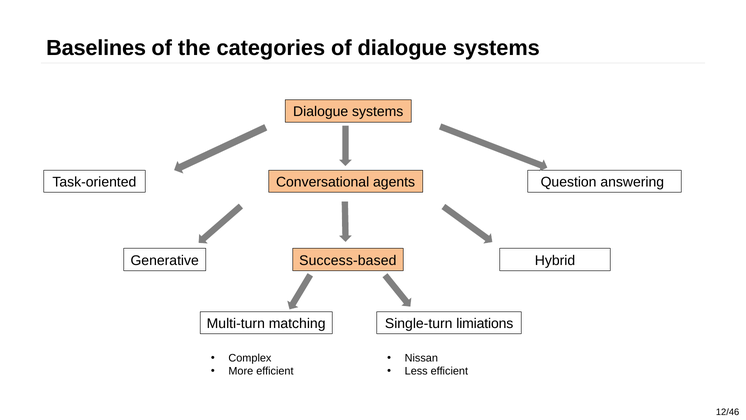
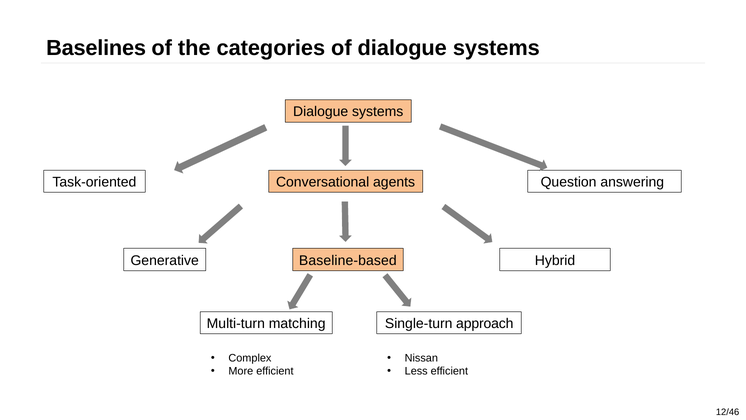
Success-based: Success-based -> Baseline-based (348, 260)
limiations: limiations -> approach (485, 323)
